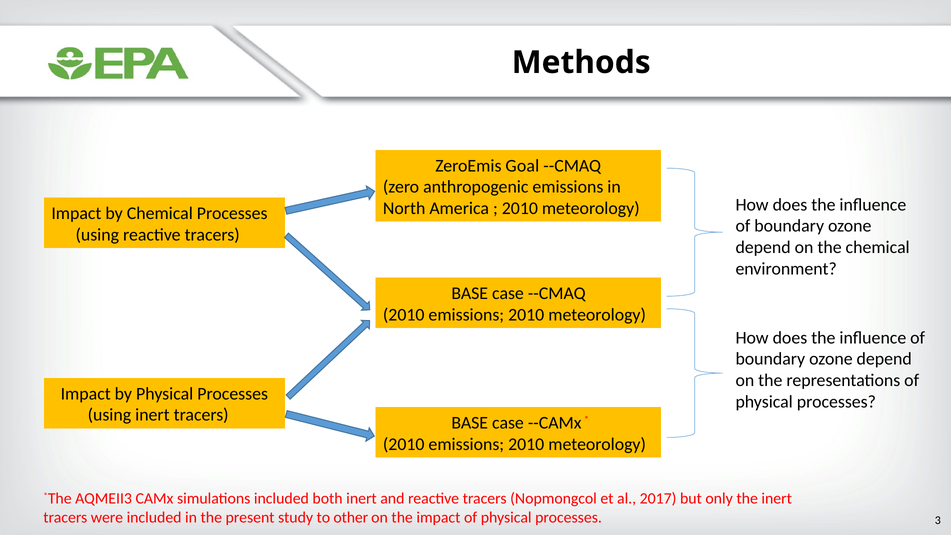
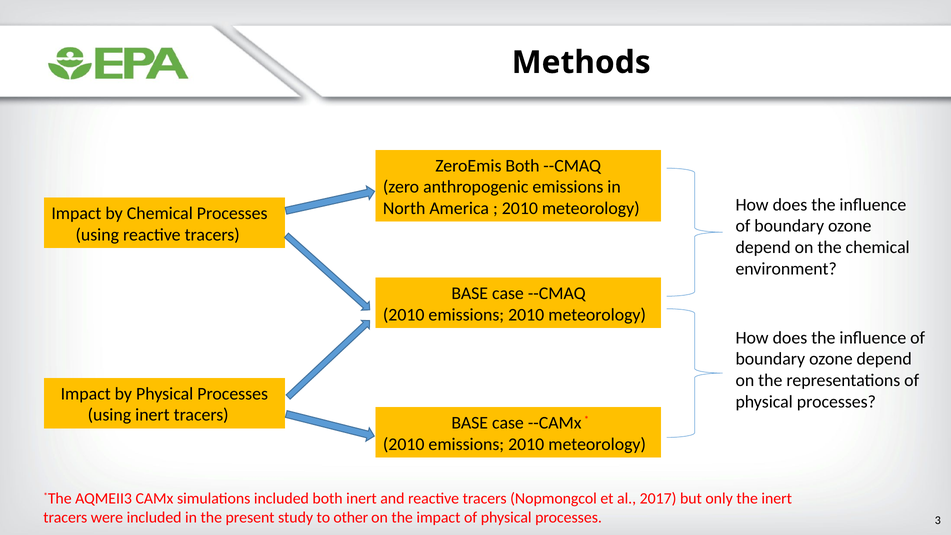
ZeroEmis Goal: Goal -> Both (523, 166)
